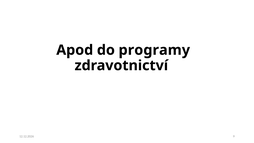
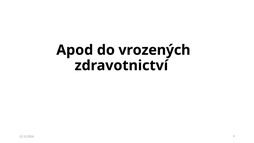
programy: programy -> vrozených (154, 50)
